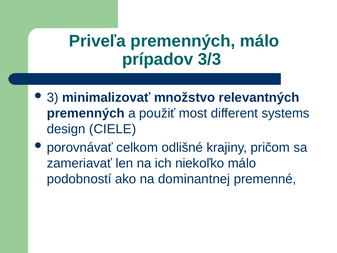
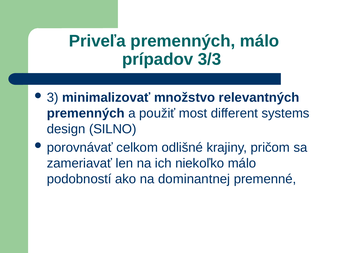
CIELE: CIELE -> SILNO (113, 129)
